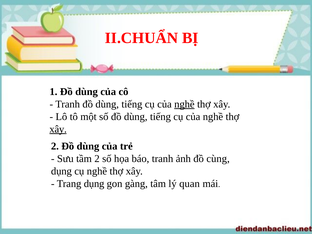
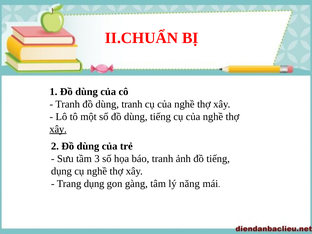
Tranh đồ dùng tiếng: tiếng -> tranh (132, 104)
nghề underline: present -> none (184, 104)
tầm 2: 2 -> 3 (97, 159)
đồ cùng: cùng -> tiếng (218, 159)
quan: quan -> năng (190, 184)
